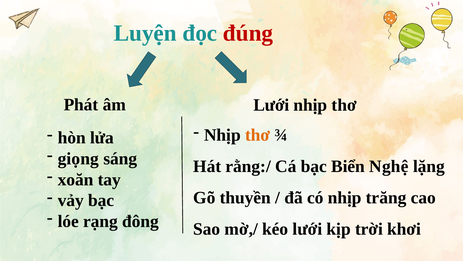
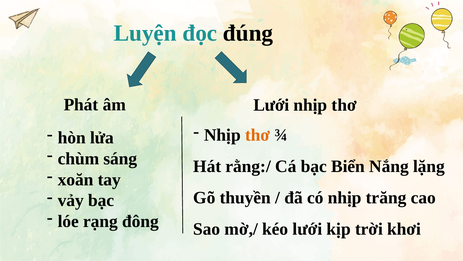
đúng colour: red -> black (248, 33)
giọng: giọng -> chùm (78, 158)
Nghệ: Nghệ -> Nắng (389, 166)
